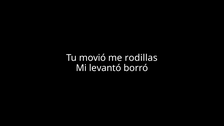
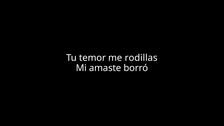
movió: movió -> temor (92, 58)
levantó: levantó -> amaste (105, 68)
